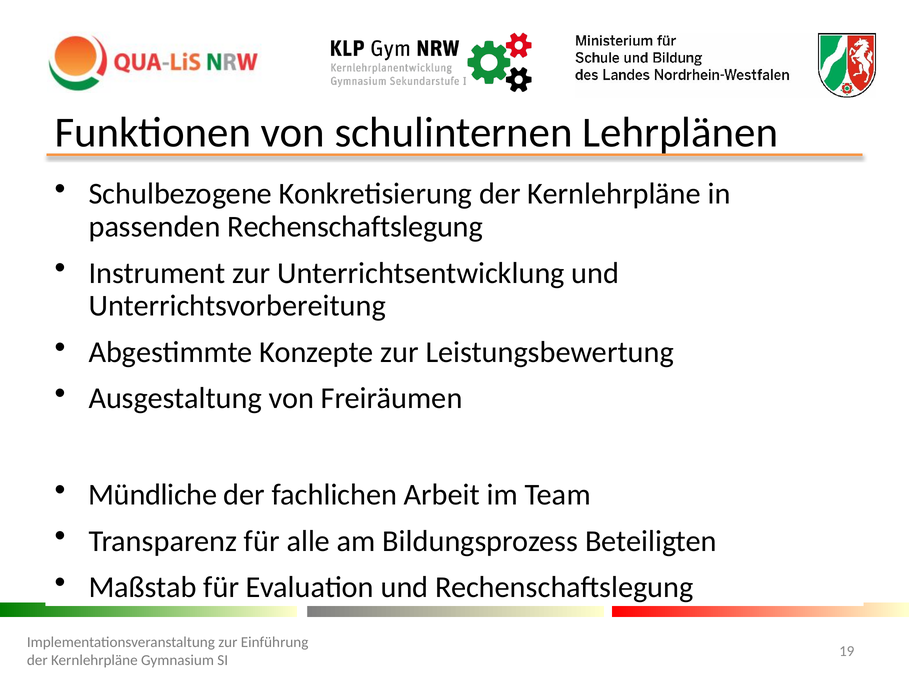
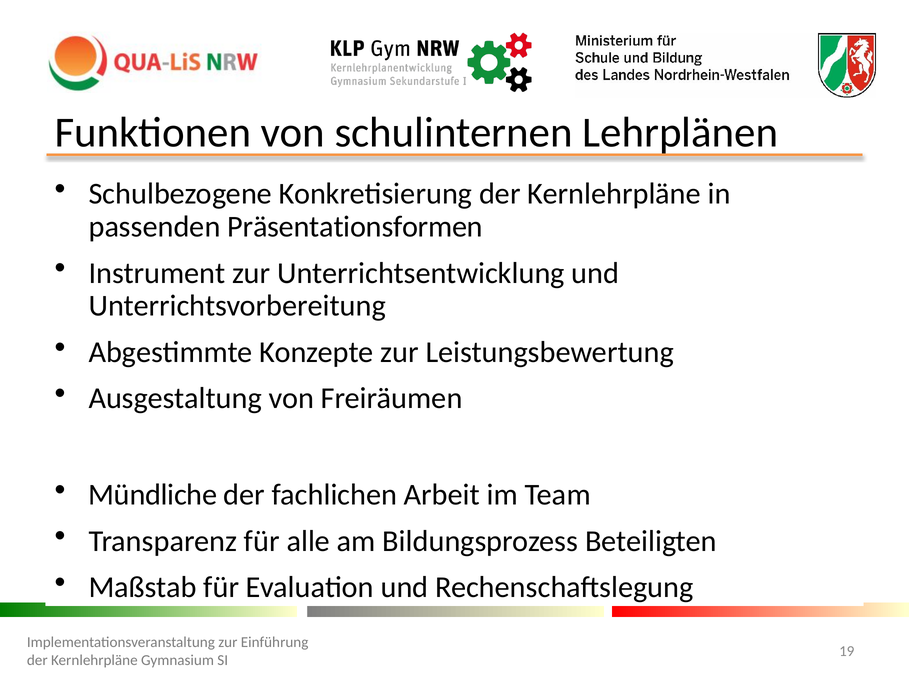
passenden Rechenschaftslegung: Rechenschaftslegung -> Präsentationsformen (355, 227)
